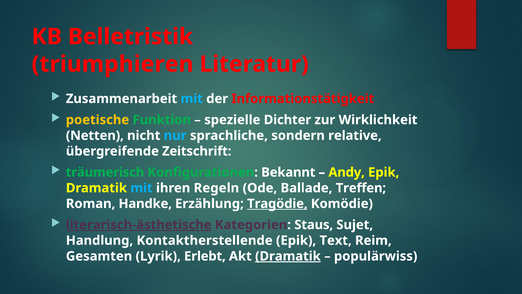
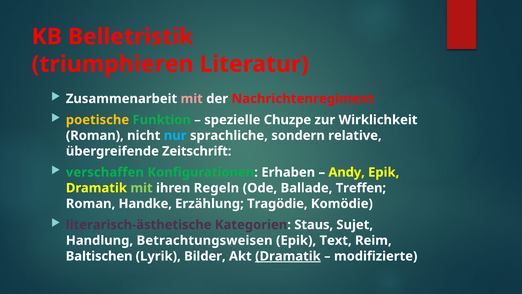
mit colour: light blue -> pink (192, 99)
Informationstätigkeit: Informationstätigkeit -> Nachrichtenregiment (303, 99)
Dichter: Dichter -> Chuzpe (287, 120)
Netten: Netten -> Roman (95, 135)
träumerisch: träumerisch -> verschaffen (105, 172)
Bekannt: Bekannt -> Erhaben (288, 172)
mit colour: light blue -> light green (142, 188)
Tragödie underline: present -> none (277, 203)
literarisch-ästhetische underline: present -> none (139, 225)
Kontaktherstellende: Kontaktherstellende -> Betrachtungsweisen (205, 240)
Gesamten: Gesamten -> Baltischen (99, 256)
Erlebt: Erlebt -> Bilder (205, 256)
populärwiss: populärwiss -> modifizierte (376, 256)
